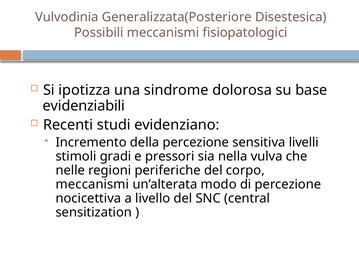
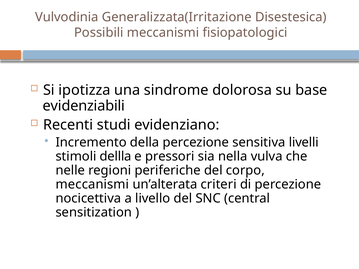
Generalizzata(Posteriore: Generalizzata(Posteriore -> Generalizzata(Irritazione (177, 17)
gradi: gradi -> dellla (116, 157)
modo: modo -> criteri (219, 185)
